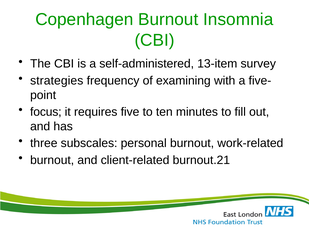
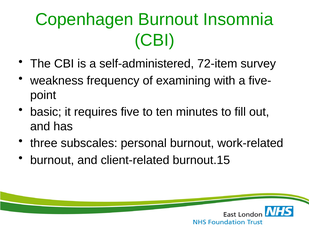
13-item: 13-item -> 72-item (217, 64)
strategies: strategies -> weakness (57, 81)
focus: focus -> basic (46, 112)
burnout.21: burnout.21 -> burnout.15 (201, 160)
